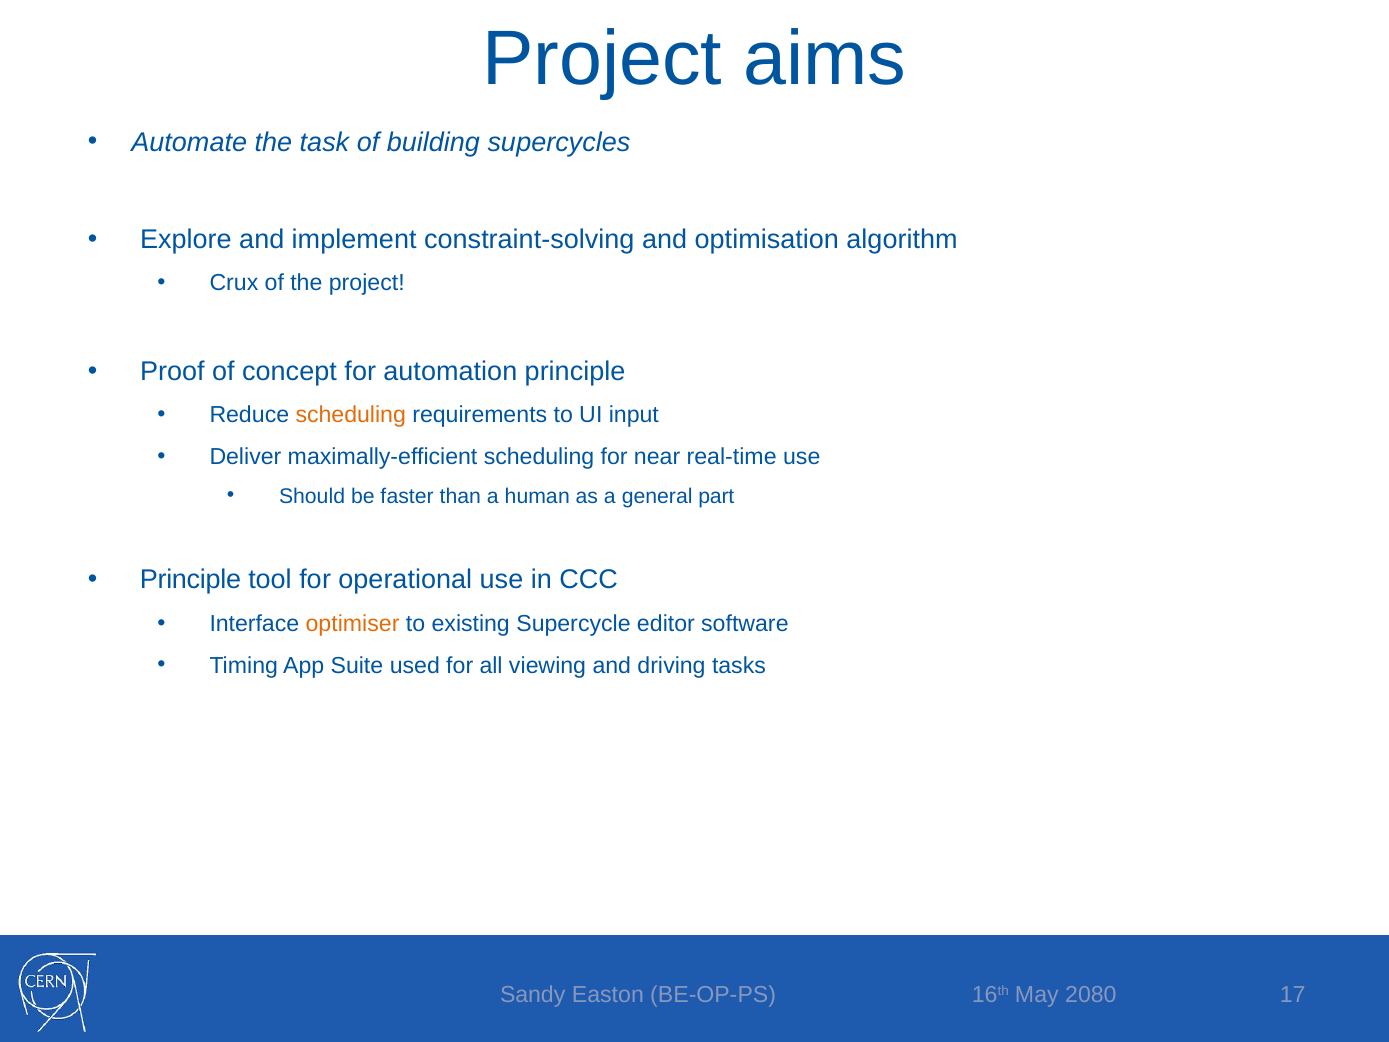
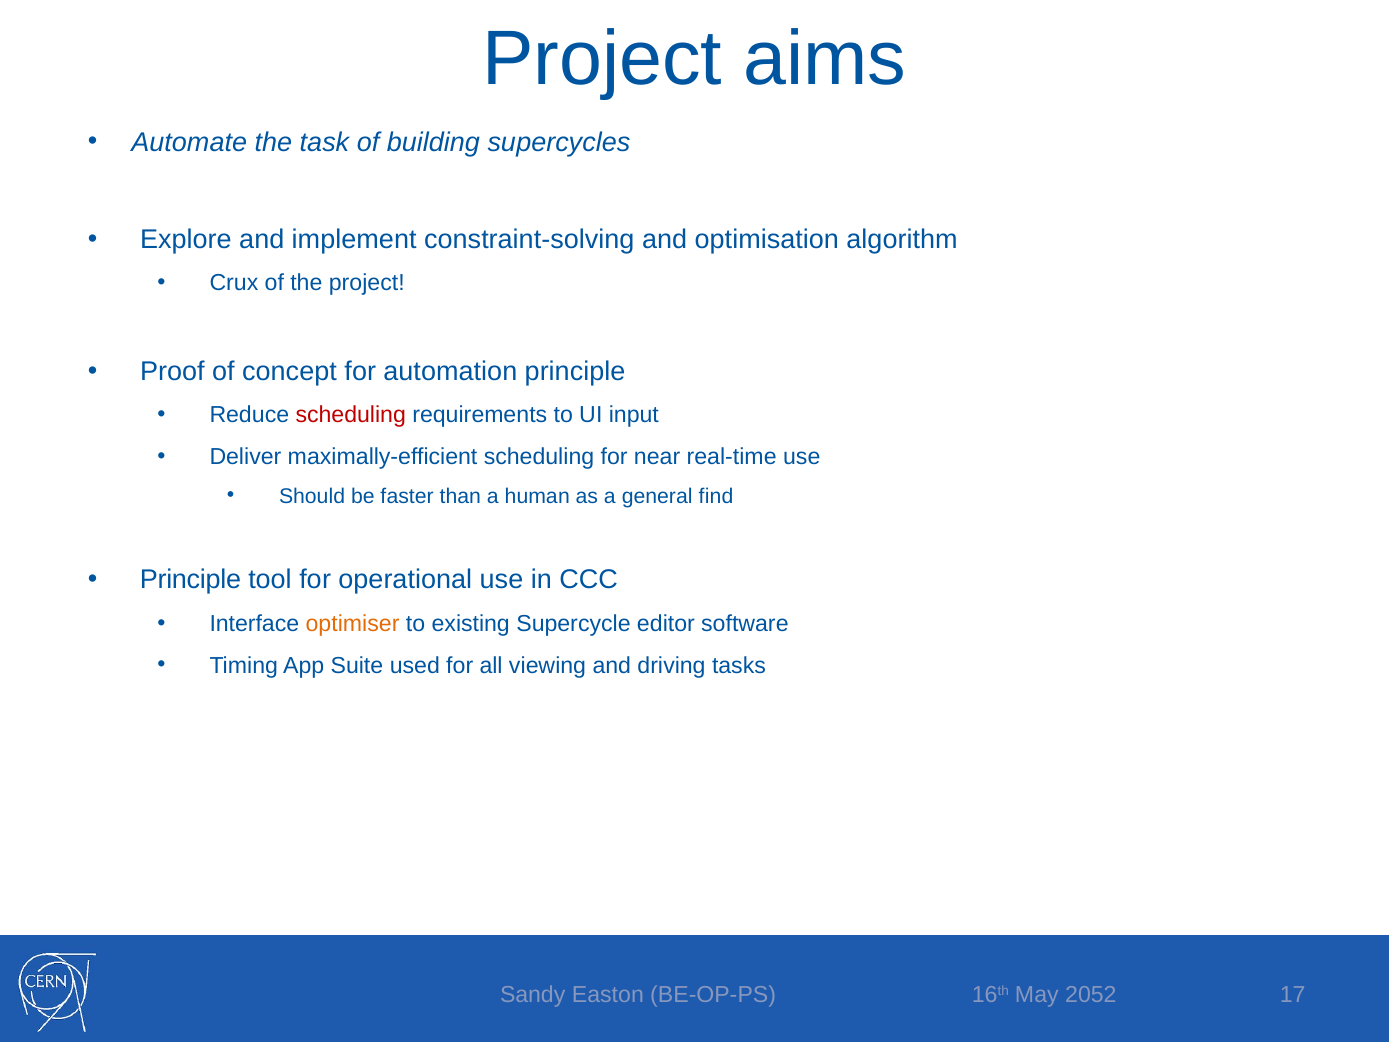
scheduling colour: orange -> red (351, 415)
part: part -> find (716, 496)
2080: 2080 -> 2052 (1091, 995)
